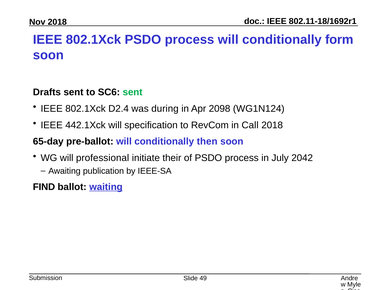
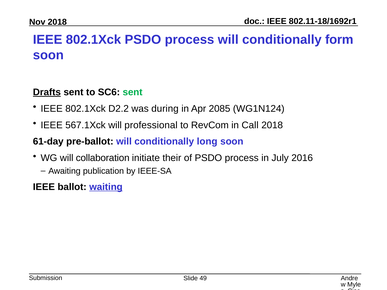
Drafts underline: none -> present (47, 92)
D2.4: D2.4 -> D2.2 (119, 109)
2098: 2098 -> 2085 (220, 109)
442.1Xck: 442.1Xck -> 567.1Xck (85, 125)
specification: specification -> professional (151, 125)
65-day: 65-day -> 61-day (48, 142)
then: then -> long (207, 142)
professional: professional -> collaboration (103, 158)
2042: 2042 -> 2016 (302, 158)
FIND: FIND -> IEEE (44, 187)
